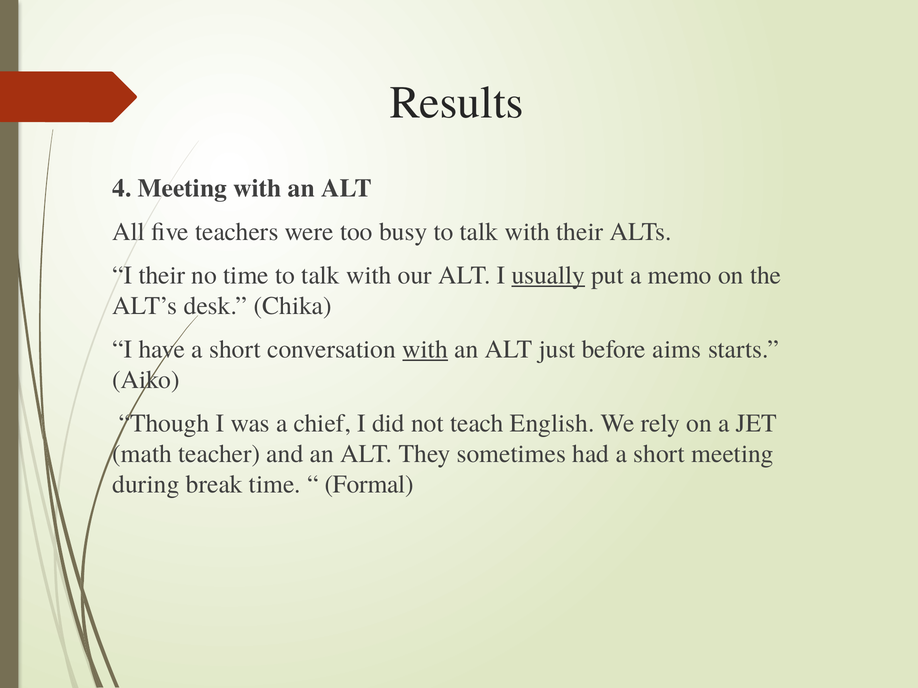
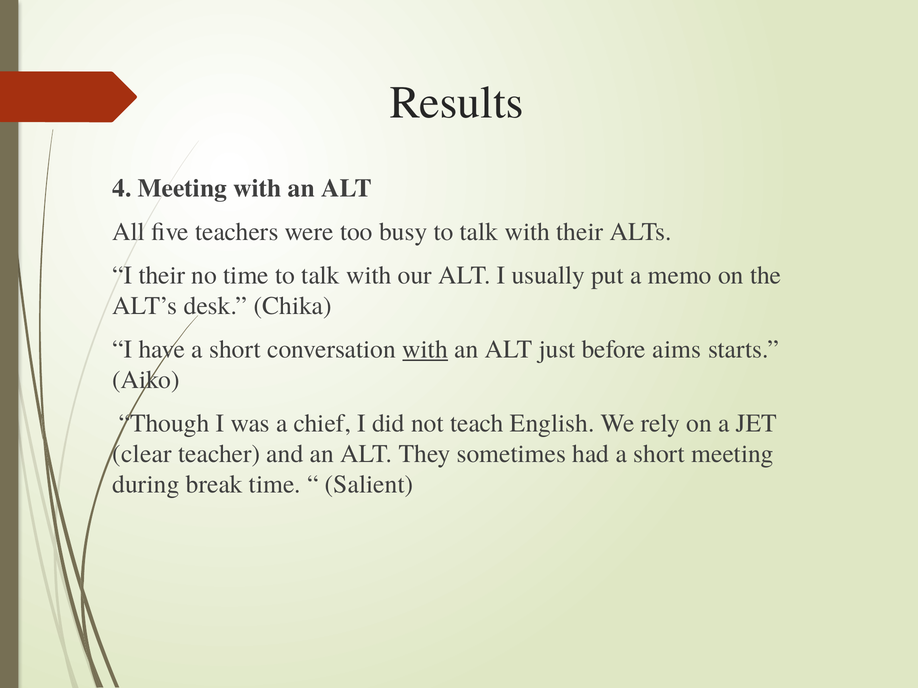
usually underline: present -> none (548, 275)
math: math -> clear (142, 454)
Formal: Formal -> Salient (369, 485)
